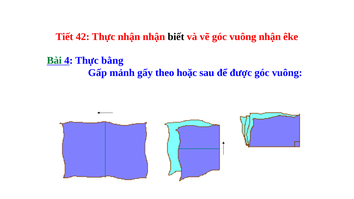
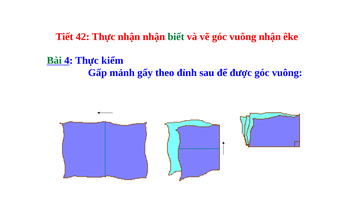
biết colour: black -> green (176, 37)
bằng: bằng -> kiểm (112, 60)
hoặc: hoặc -> đỉnh (187, 73)
